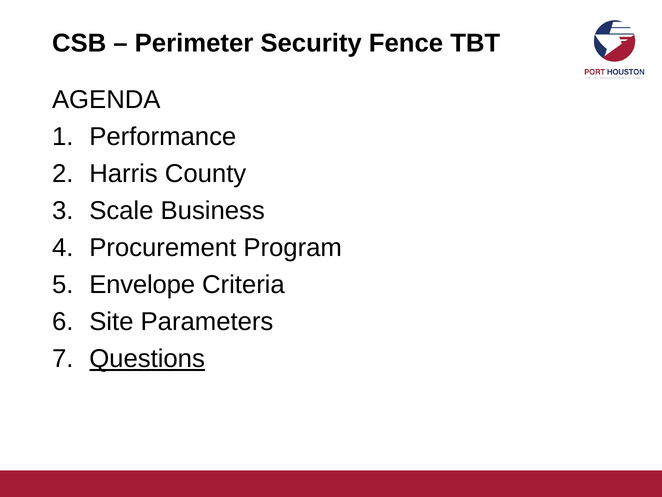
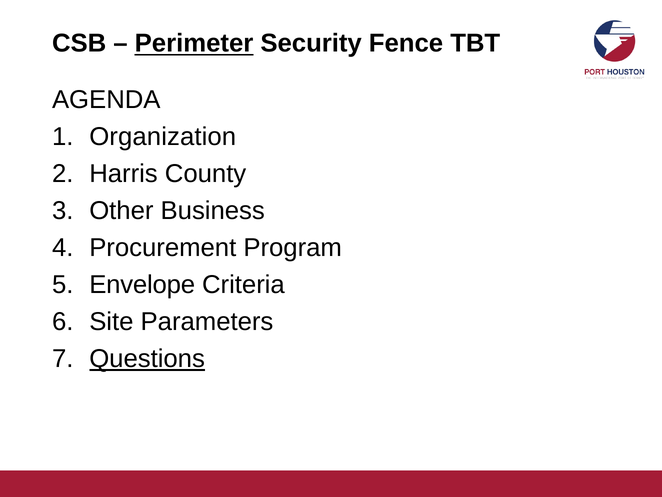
Perimeter underline: none -> present (194, 43)
Performance: Performance -> Organization (163, 136)
Scale: Scale -> Other (121, 211)
